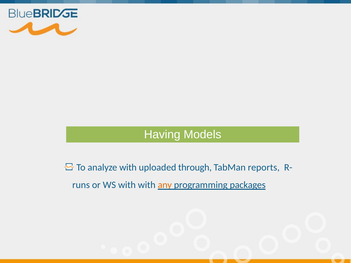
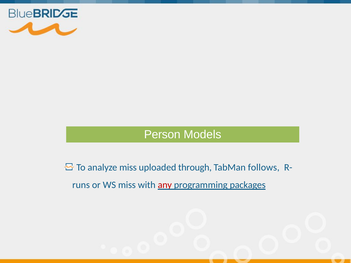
Having: Having -> Person (162, 135)
analyze with: with -> miss (128, 168)
reports: reports -> follows (264, 168)
WS with: with -> miss (127, 185)
any colour: orange -> red (165, 185)
